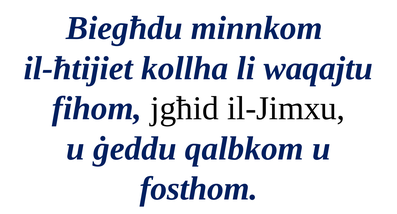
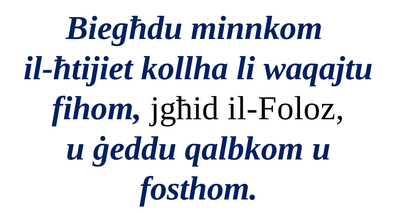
il-Jimxu: il-Jimxu -> il-Foloz (286, 108)
